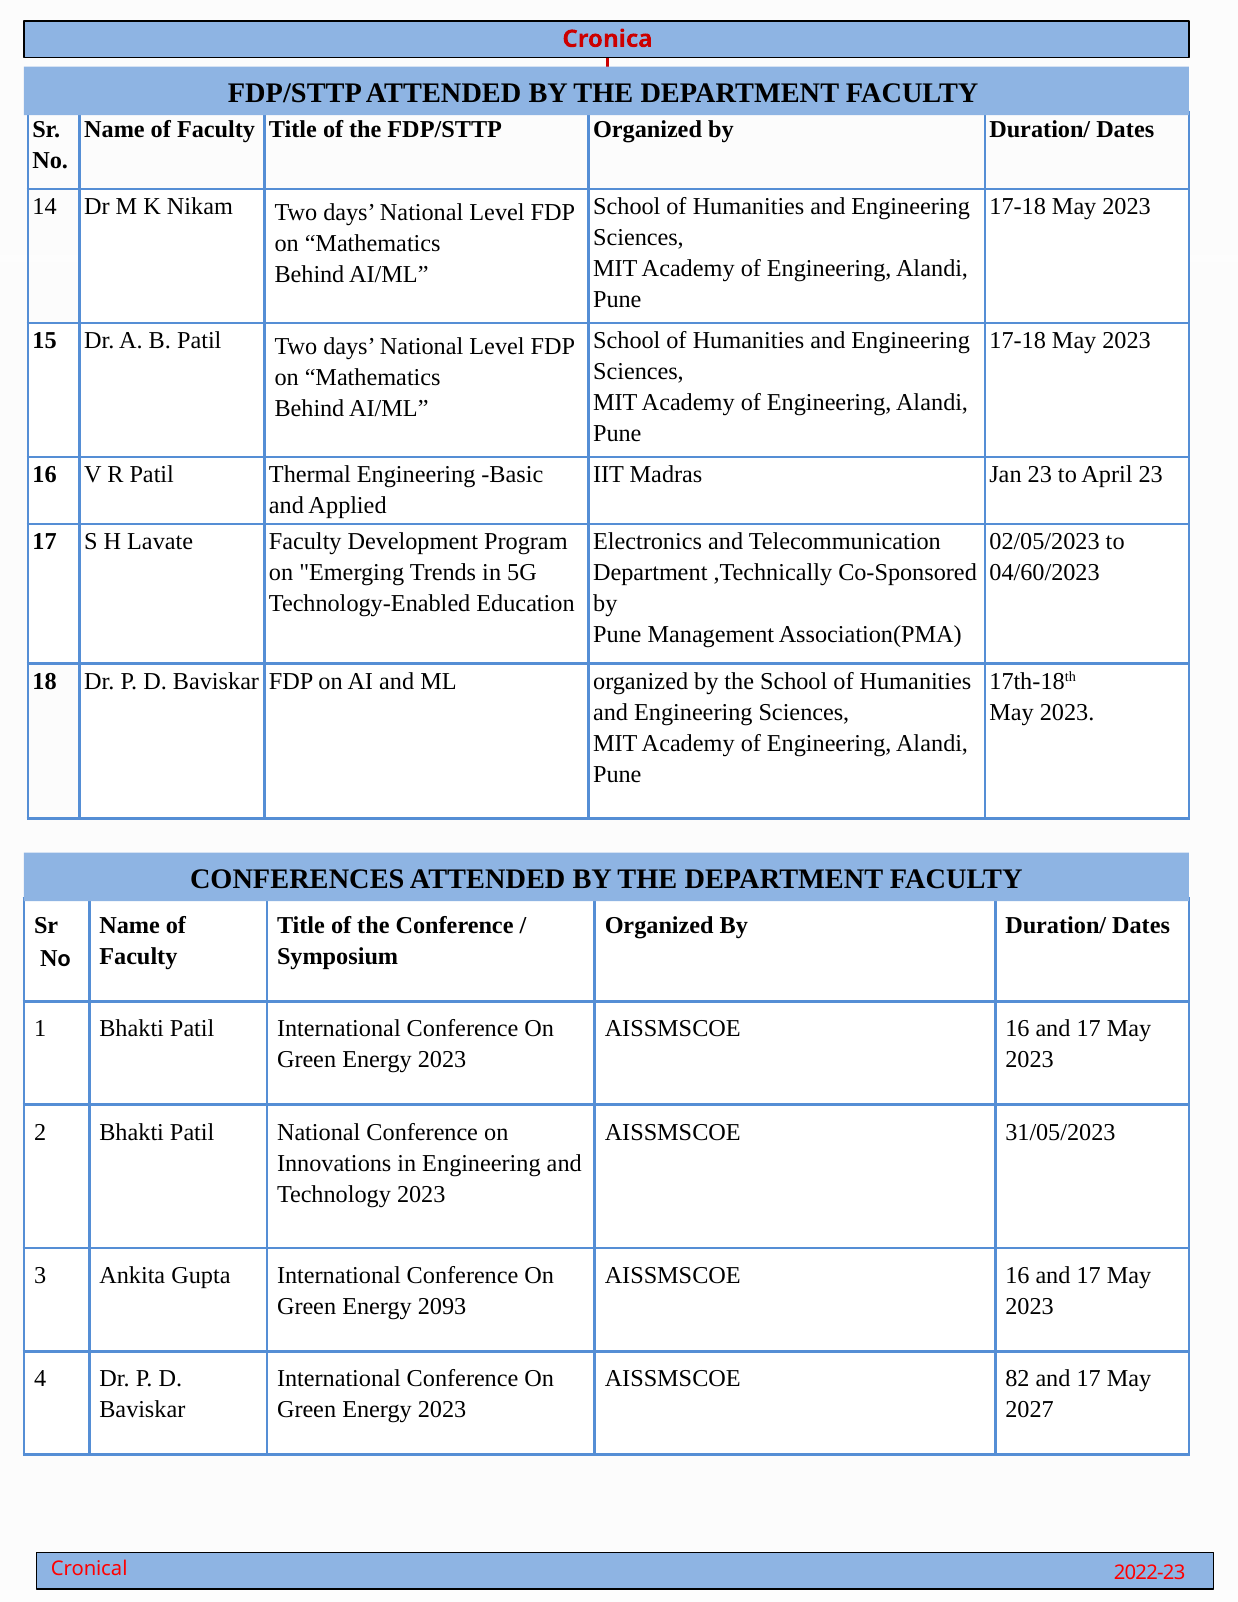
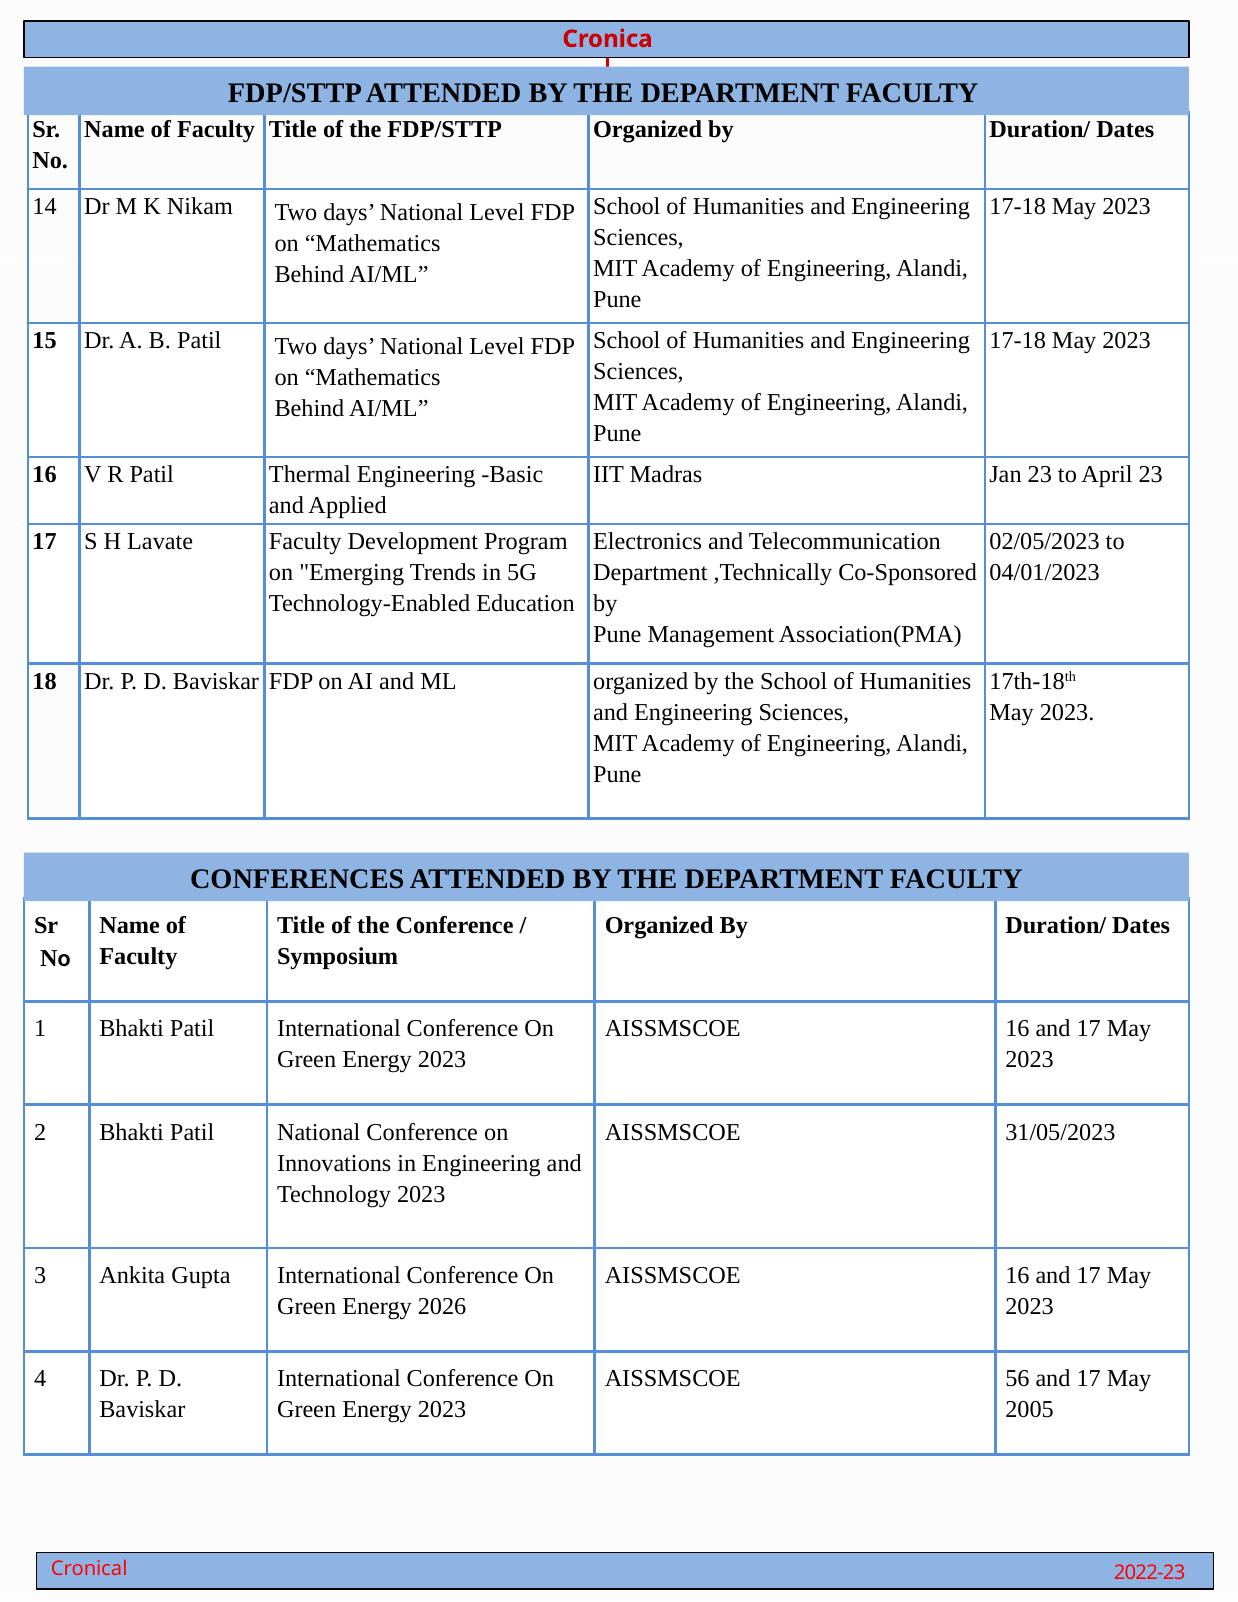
04/60/2023: 04/60/2023 -> 04/01/2023 (1045, 573)
2093: 2093 -> 2026 (442, 1307)
82: 82 -> 56 (1017, 1379)
2027: 2027 -> 2005 (1030, 1410)
